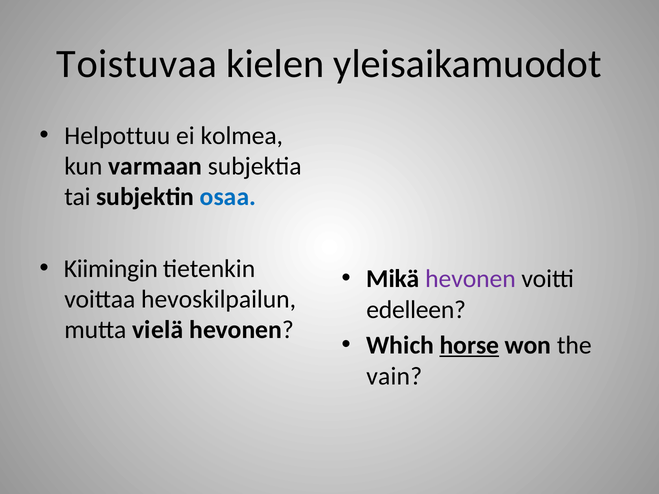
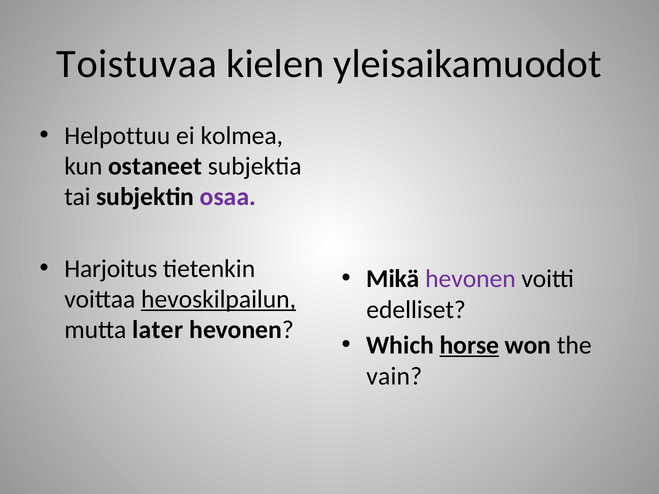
varmaan: varmaan -> ostaneet (155, 166)
osaa colour: blue -> purple (228, 197)
Kiimingin: Kiimingin -> Harjoitus (111, 269)
hevoskilpailun underline: none -> present (219, 299)
edelleen: edelleen -> edelliset (416, 310)
vielä: vielä -> later (158, 330)
